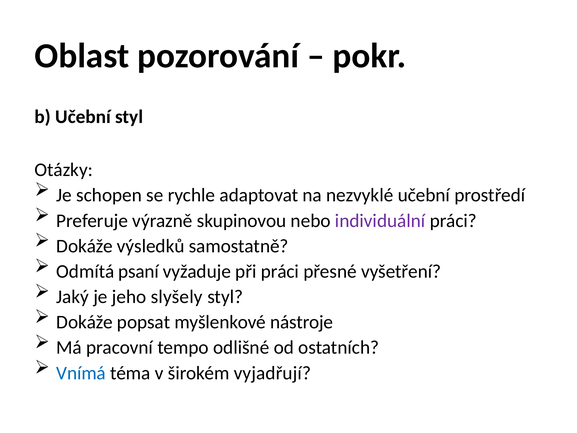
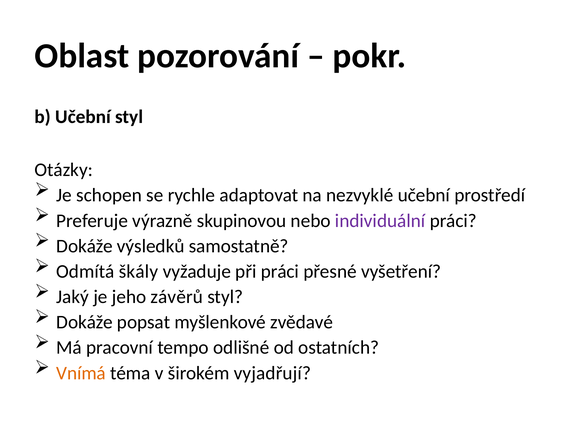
psaní: psaní -> škály (138, 271)
slyšely: slyšely -> závěrů (177, 297)
nástroje: nástroje -> zvědavé (302, 322)
Vnímá colour: blue -> orange (81, 373)
